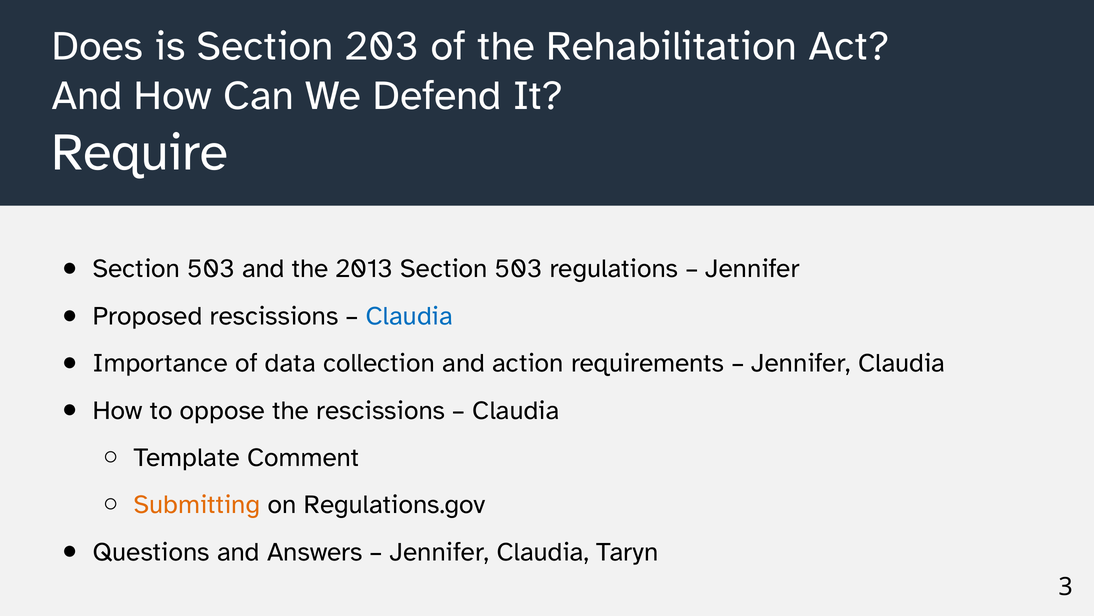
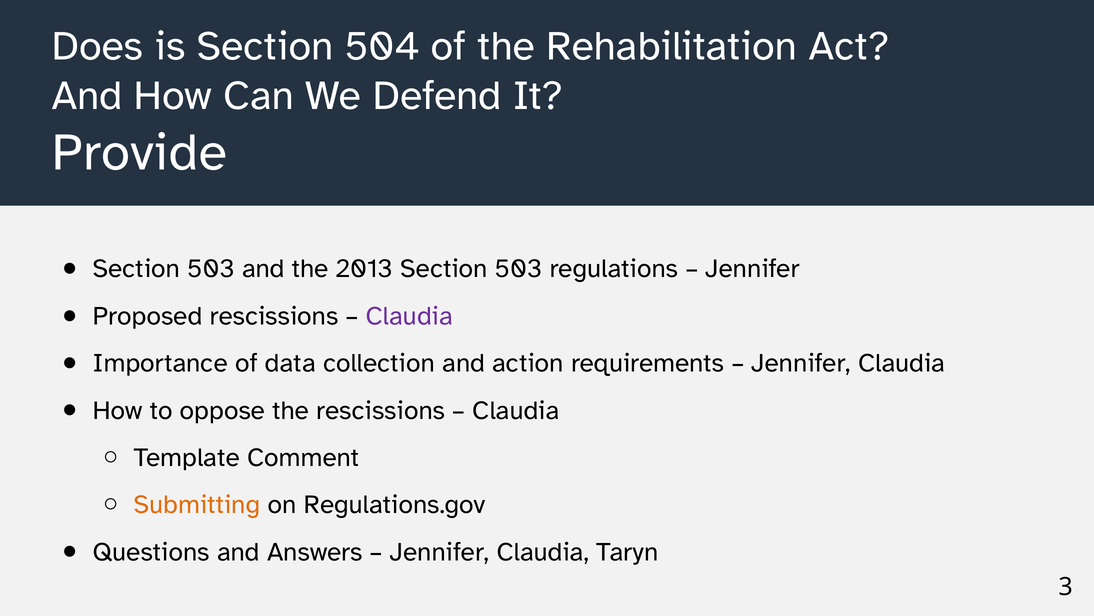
203: 203 -> 504 (382, 46)
Require: Require -> Provide (139, 152)
Claudia colour: blue -> purple (409, 316)
